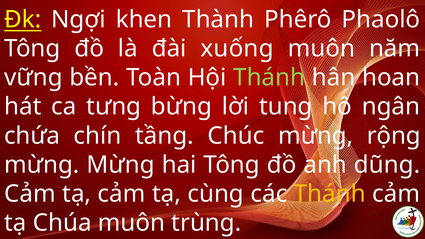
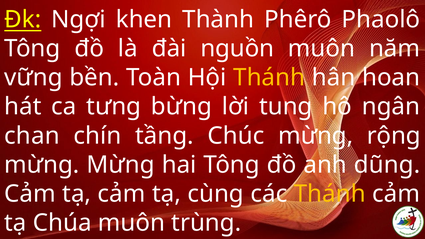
xuống: xuống -> nguồn (237, 49)
Thánh colour: light green -> yellow (269, 78)
chứa: chứa -> chan (32, 136)
